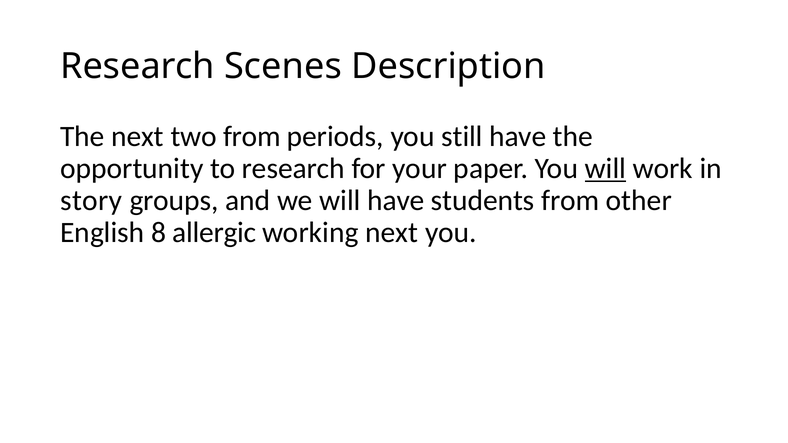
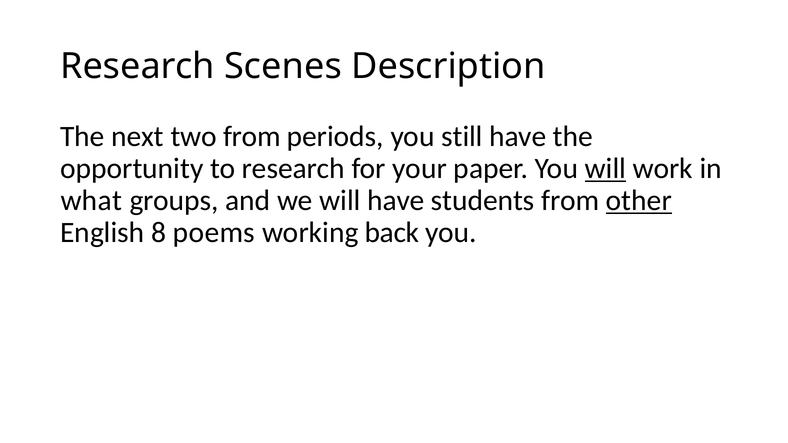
story: story -> what (91, 201)
other underline: none -> present (639, 201)
allergic: allergic -> poems (214, 232)
working next: next -> back (392, 232)
